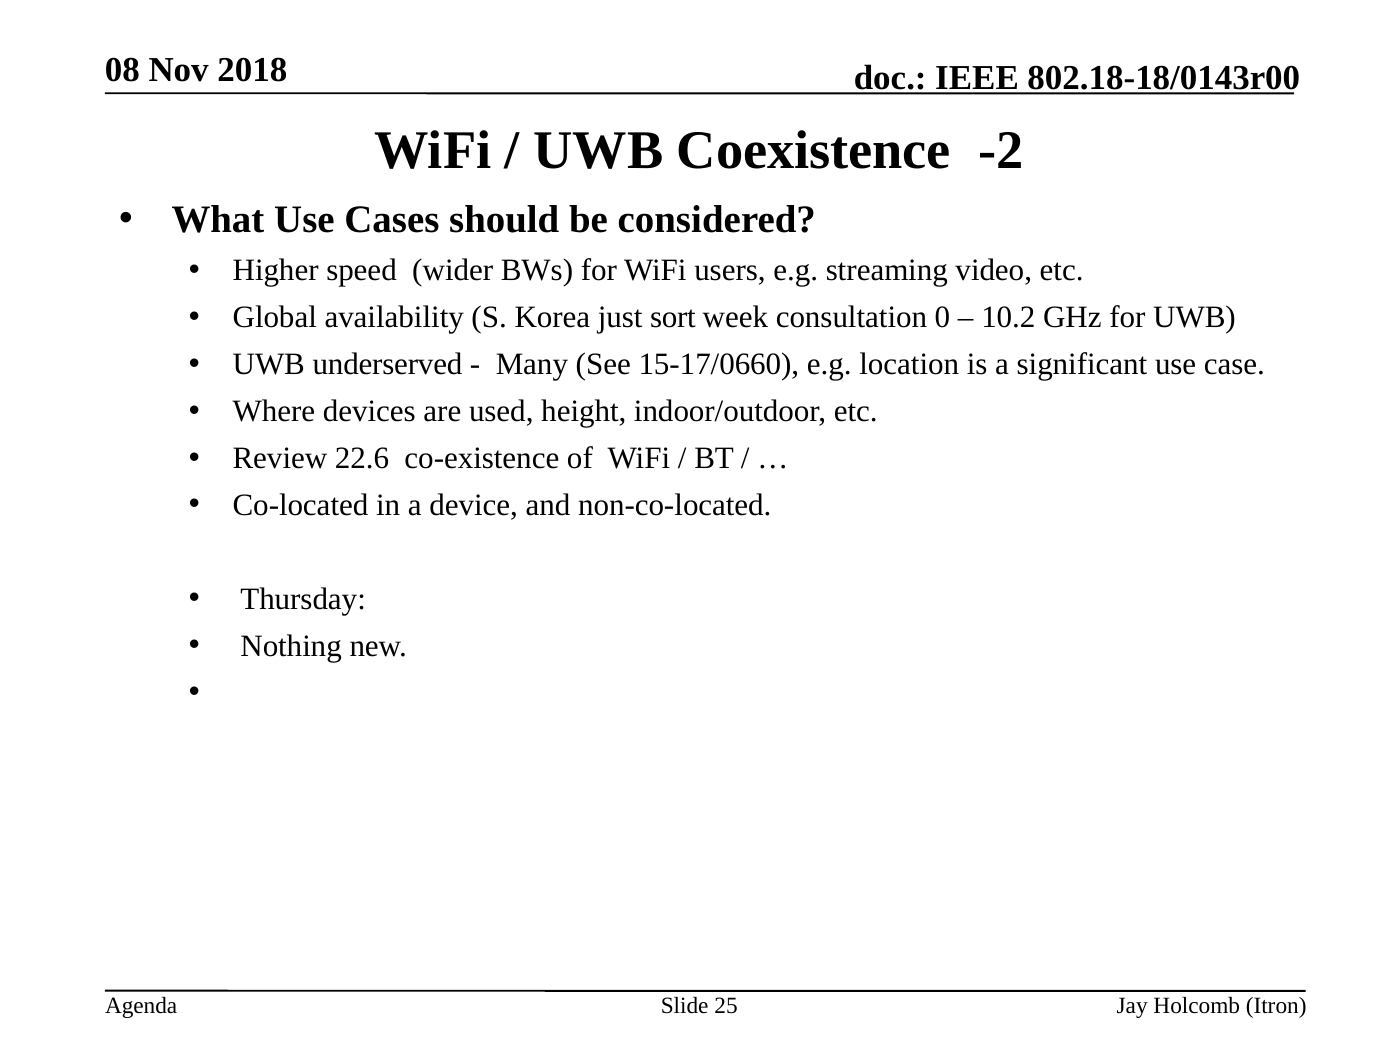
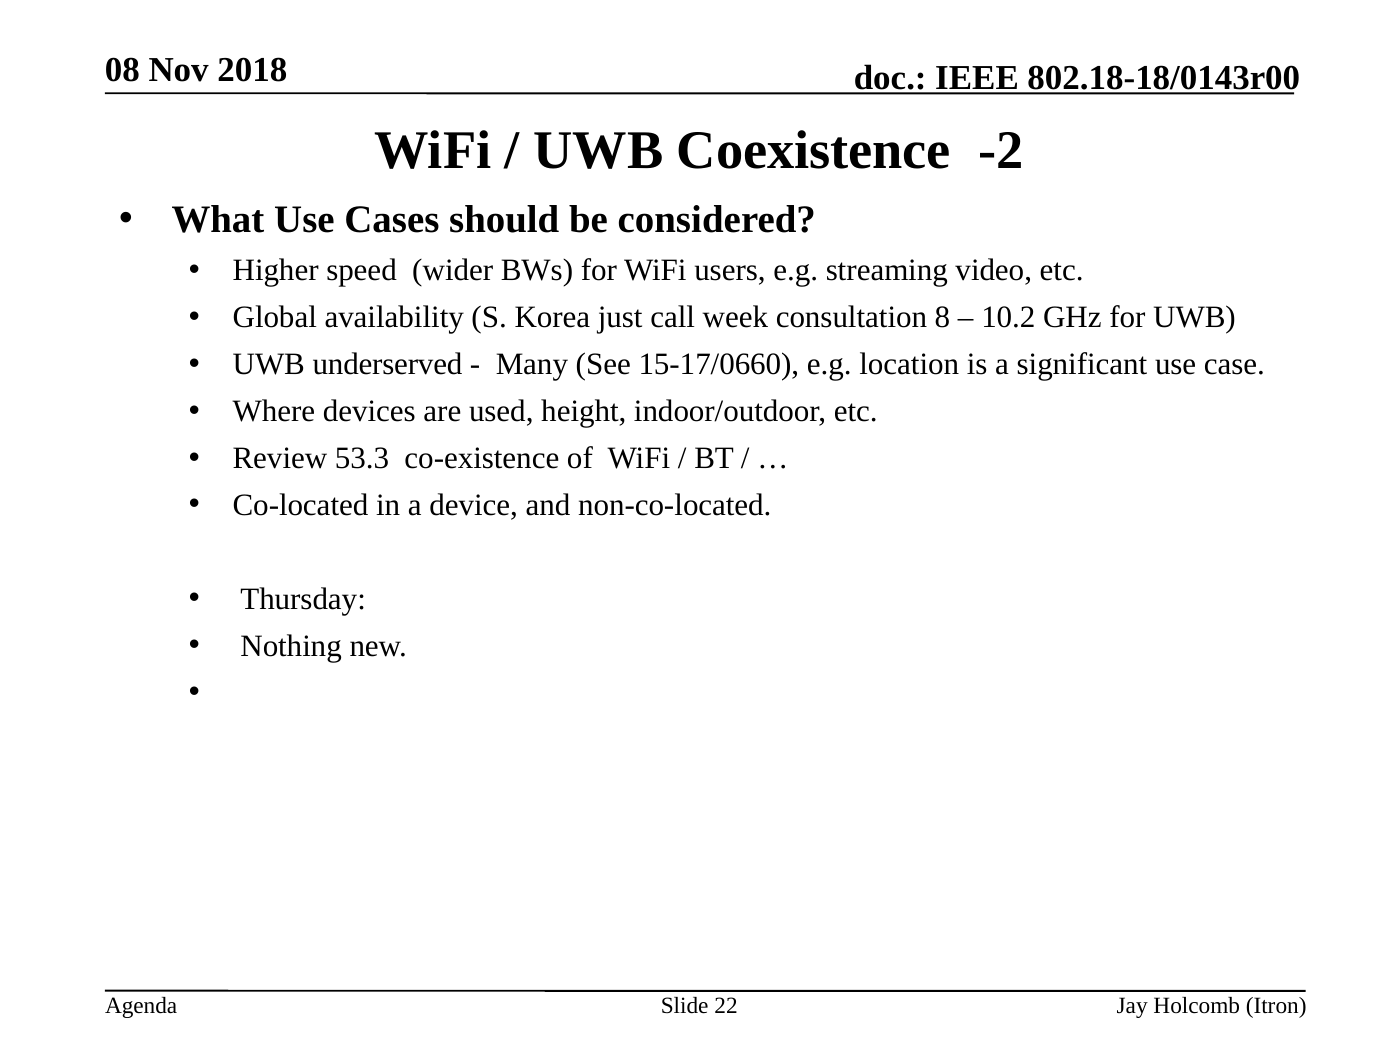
sort: sort -> call (673, 318)
0: 0 -> 8 (943, 318)
22.6: 22.6 -> 53.3 (362, 459)
25: 25 -> 22 (726, 1006)
